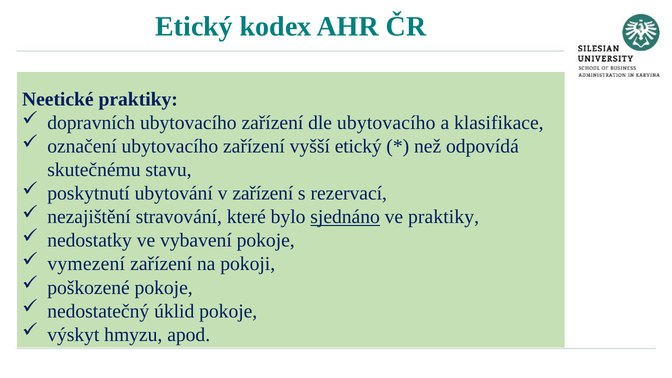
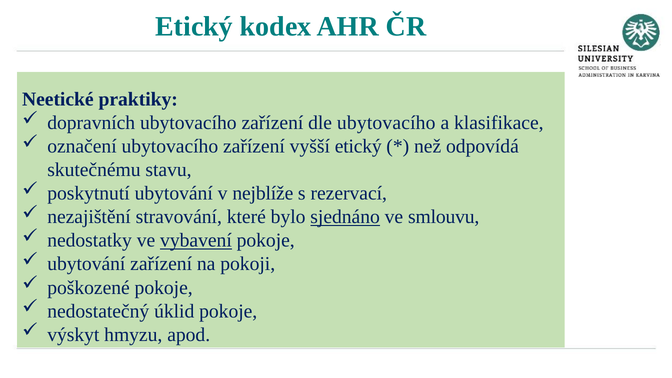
v zařízení: zařízení -> nejblíže (263, 193)
ve praktiky: praktiky -> smlouvu (444, 217)
vybavení underline: none -> present (196, 240)
vymezení: vymezení -> ubytování (86, 264)
